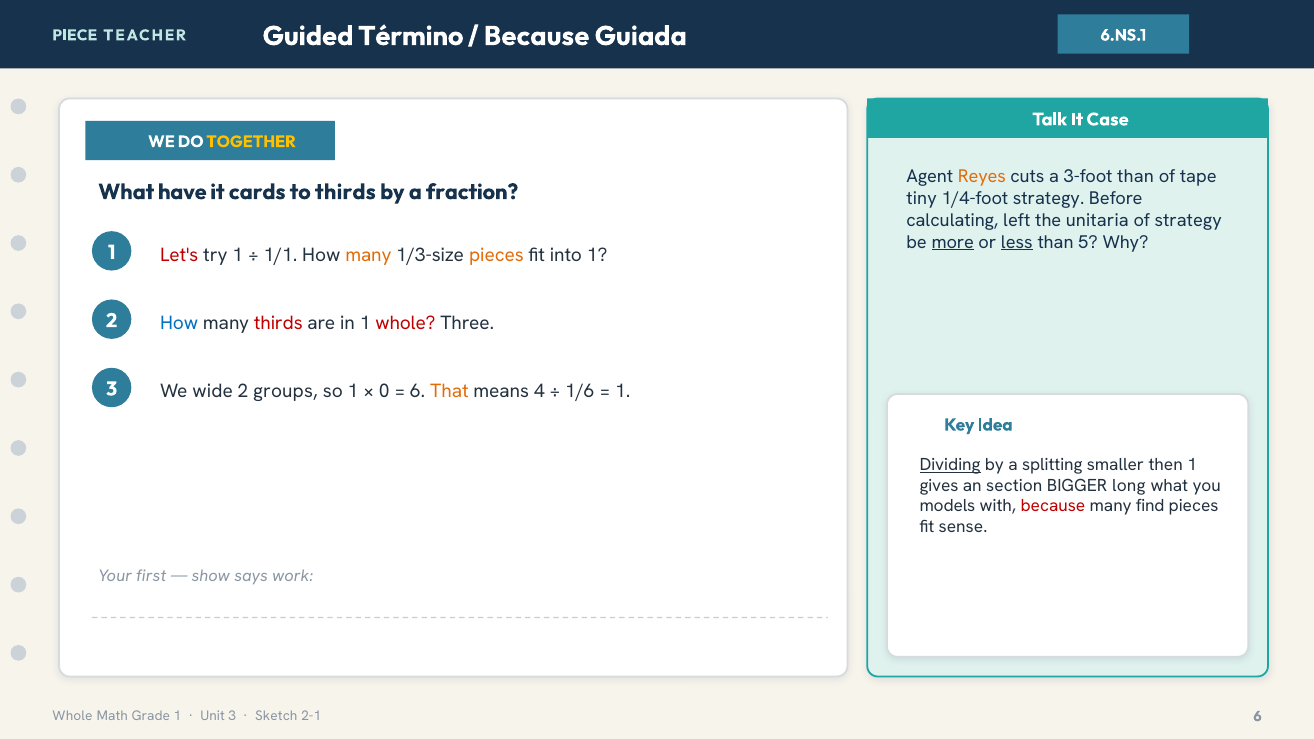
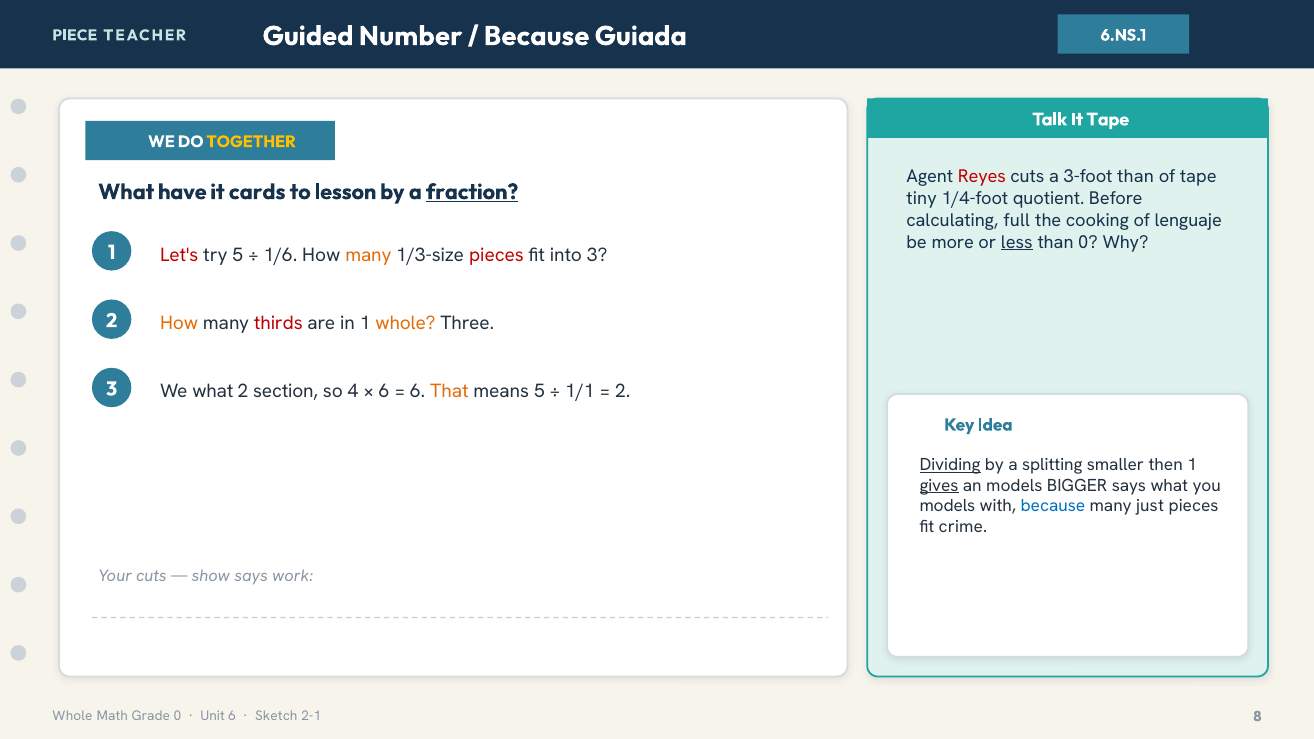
Término: Término -> Number (411, 36)
It Case: Case -> Tape (1108, 119)
Reyes colour: orange -> red (982, 176)
to thirds: thirds -> lesson (346, 192)
fraction underline: none -> present (472, 192)
1/4-foot strategy: strategy -> quotient (1049, 198)
left: left -> full (1017, 220)
unitaria: unitaria -> cooking (1097, 220)
of strategy: strategy -> lenguaje (1188, 220)
more underline: present -> none (953, 242)
than 5: 5 -> 0 (1088, 242)
try 1: 1 -> 5 (238, 255)
1/1: 1/1 -> 1/6 (281, 255)
pieces colour: orange -> red (496, 255)
into 1: 1 -> 3 (597, 255)
How colour: blue -> orange (179, 323)
whole colour: red -> orange (405, 323)
We wide: wide -> what (213, 392)
groups: groups -> section (286, 392)
so 1: 1 -> 4 (353, 392)
0: 0 -> 6 (384, 392)
means 4: 4 -> 5 (540, 392)
1/6: 1/6 -> 1/1 (580, 392)
1: 1 -> 2 (623, 392)
gives underline: none -> present (939, 486)
an section: section -> models (1014, 486)
BIGGER long: long -> says (1129, 486)
because colour: red -> blue (1053, 506)
find: find -> just (1150, 506)
sense: sense -> crime (963, 527)
Your first: first -> cuts (151, 576)
Grade 1: 1 -> 0 (177, 716)
Unit 3: 3 -> 6 (232, 716)
2-1 6: 6 -> 8 (1257, 716)
